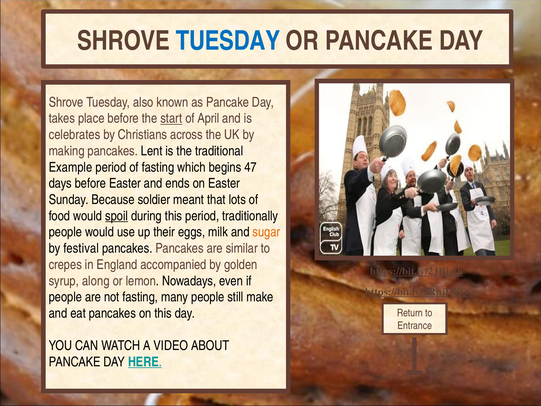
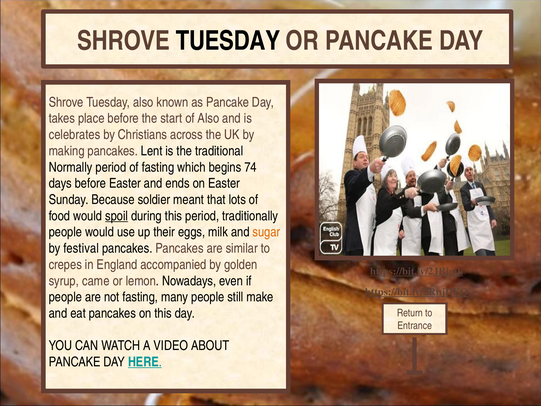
TUESDAY colour: blue -> black (228, 41)
start underline: present -> none (171, 118)
of April: April -> Also (208, 118)
Example: Example -> Normally (71, 167)
47: 47 -> 74 (251, 167)
along: along -> came (96, 281)
